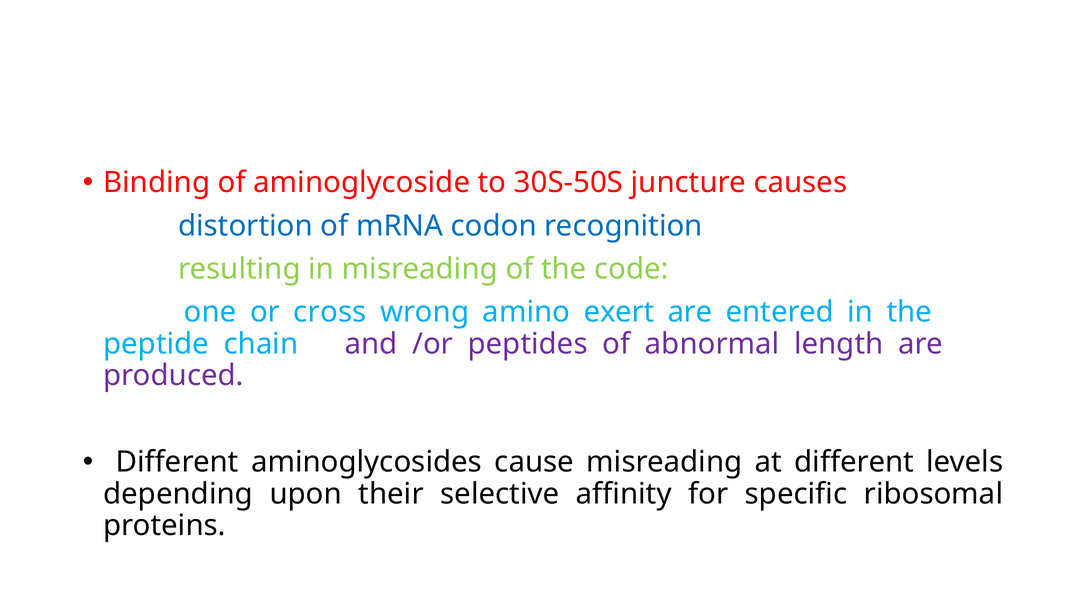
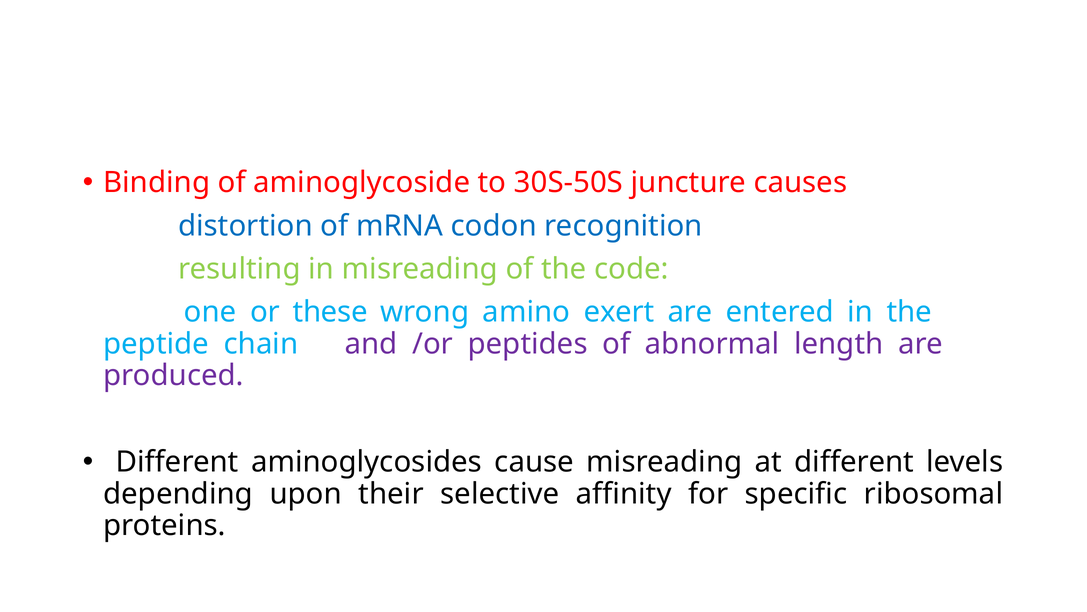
cross: cross -> these (330, 312)
